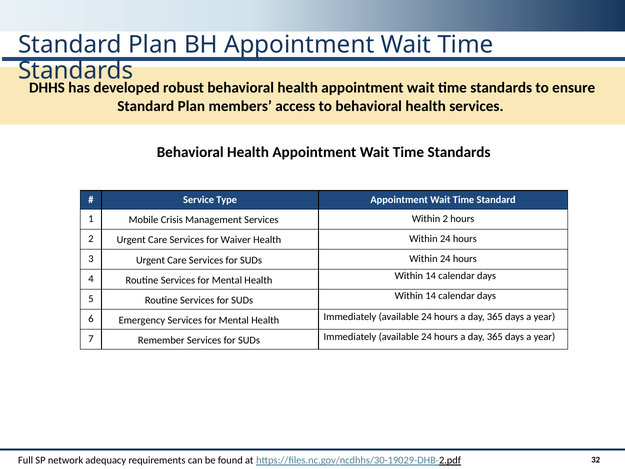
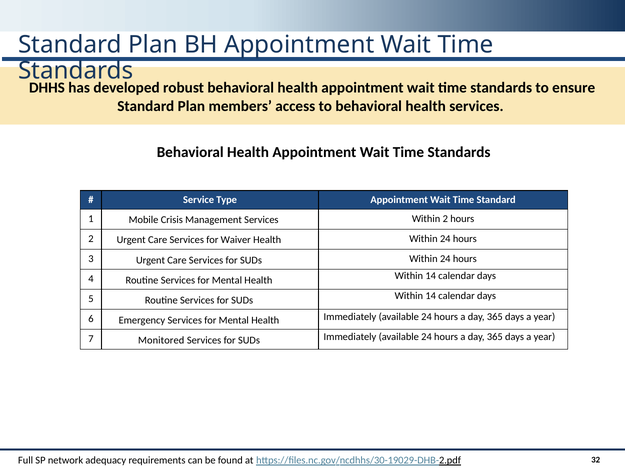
Remember: Remember -> Monitored (161, 340)
